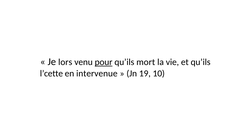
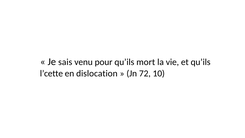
lors: lors -> sais (65, 62)
pour underline: present -> none (104, 62)
intervenue: intervenue -> dislocation (97, 73)
19: 19 -> 72 (145, 73)
